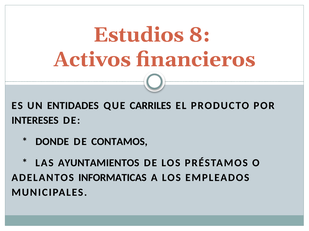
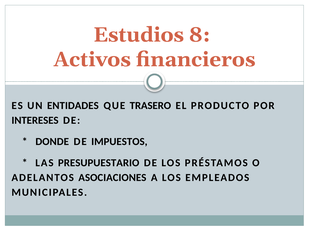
CARRILES: CARRILES -> TRASERO (150, 106)
CONTAMOS: CONTAMOS -> IMPUESTOS (119, 142)
AYUNTAMIENTOS: AYUNTAMIENTOS -> PRESUPUESTARIO (99, 163)
INFORMATICAS: INFORMATICAS -> ASOCIACIONES (112, 178)
